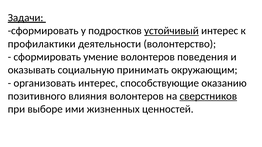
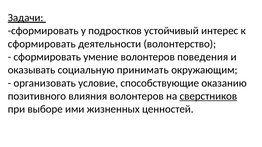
устойчивый underline: present -> none (171, 31)
профилактики: профилактики -> сформировать (42, 44)
организовать интерес: интерес -> условие (98, 83)
